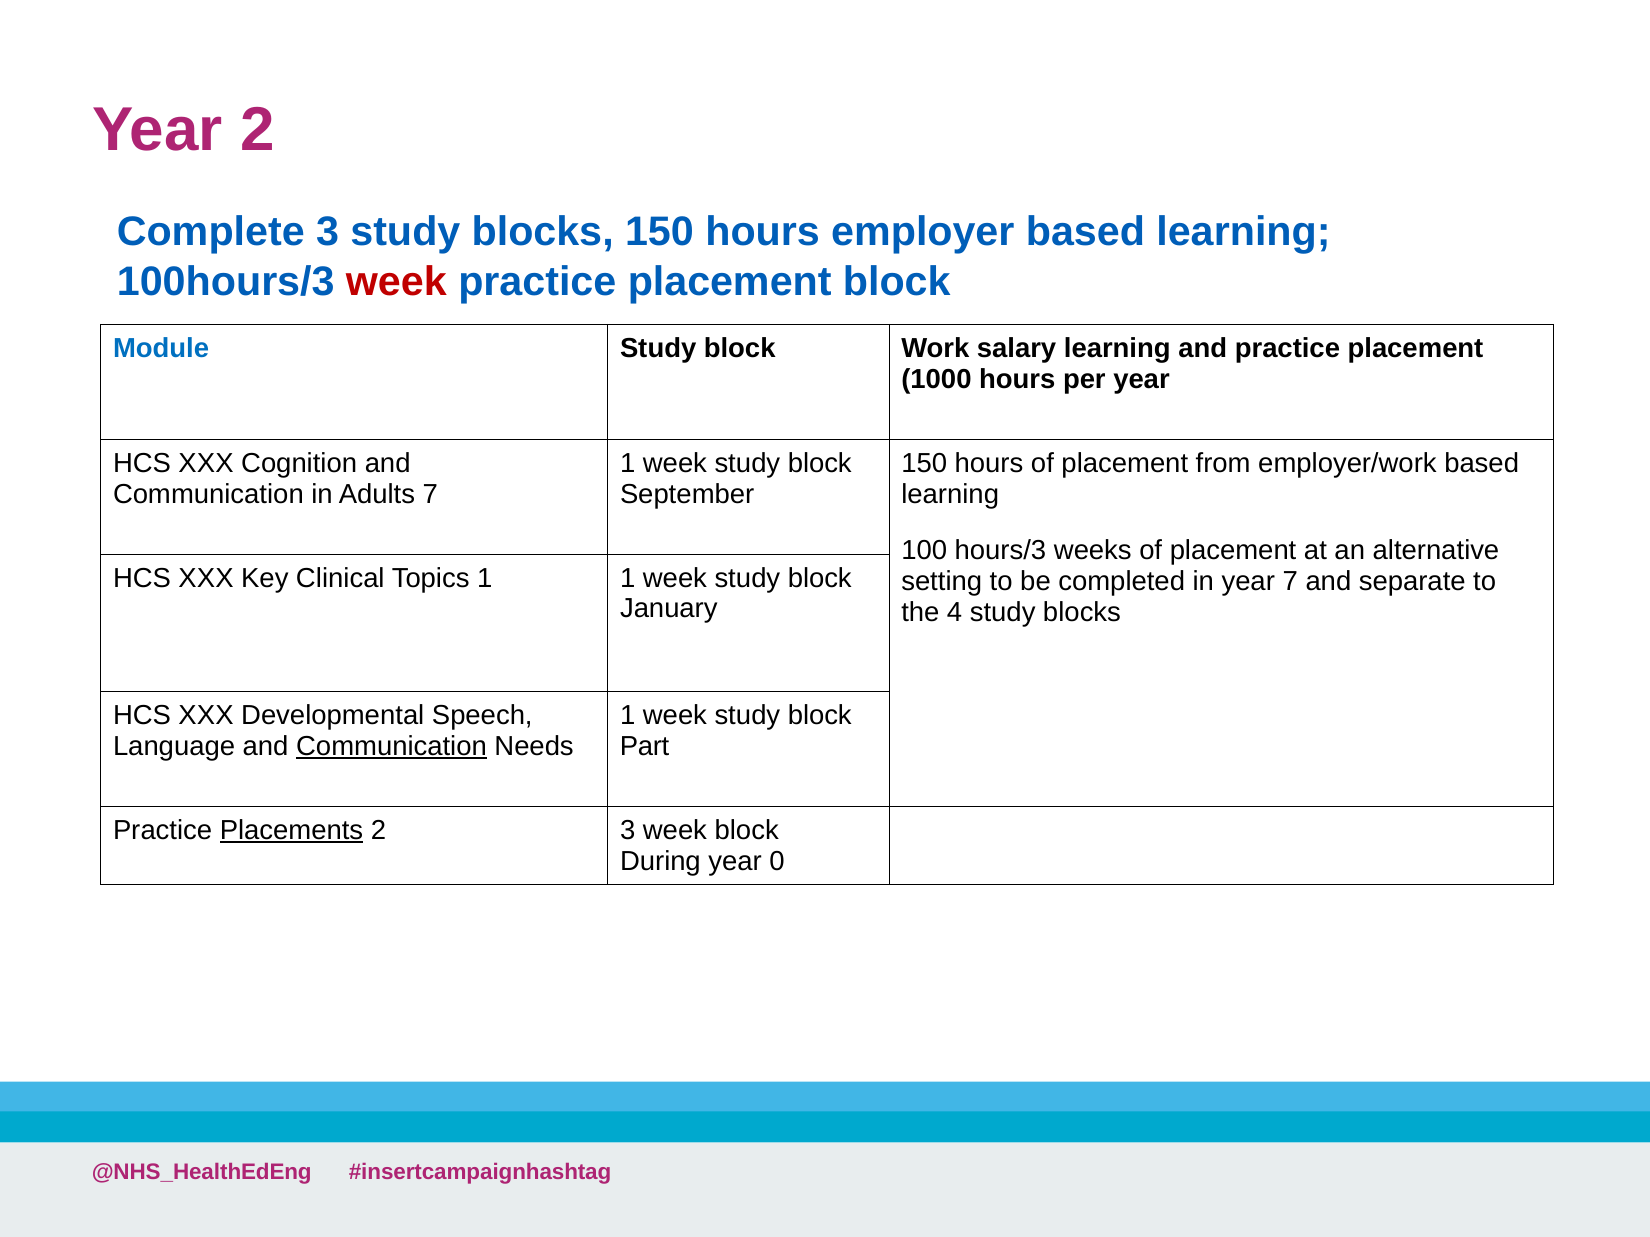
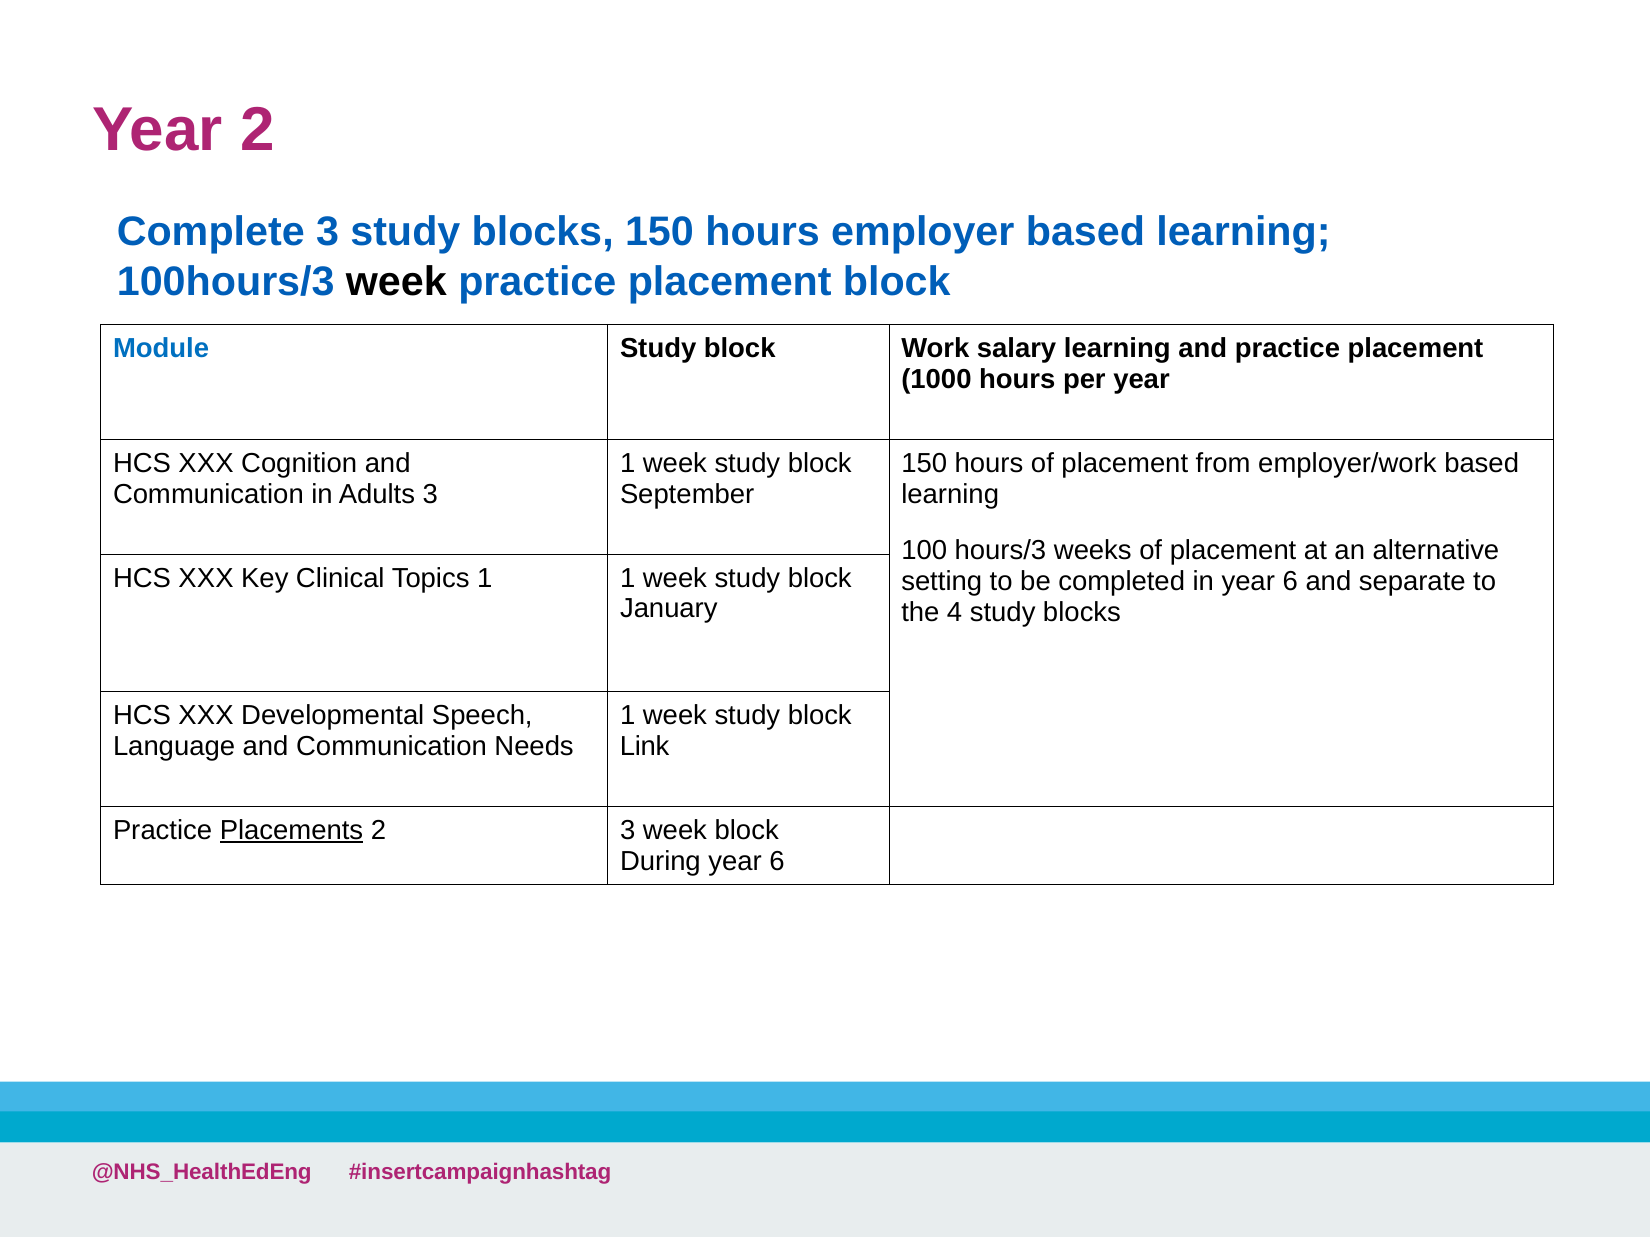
week colour: red -> black (396, 282)
Adults 7: 7 -> 3 (430, 494)
in year 7: 7 -> 6 (1290, 581)
Communication underline: present -> none (392, 747)
Part: Part -> Link (645, 747)
During year 0: 0 -> 6 (777, 862)
